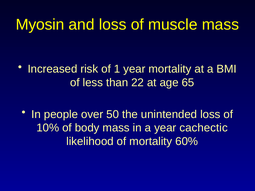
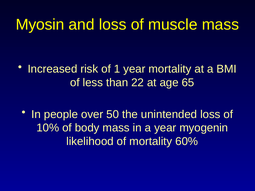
cachectic: cachectic -> myogenin (204, 128)
